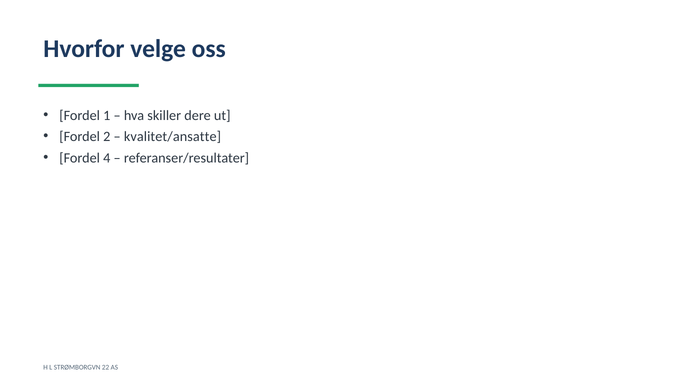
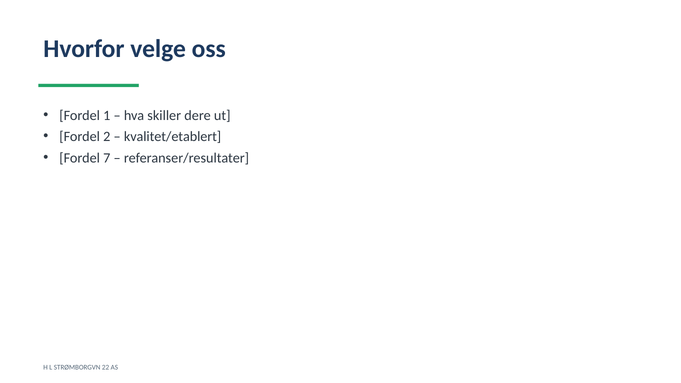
kvalitet/ansatte: kvalitet/ansatte -> kvalitet/etablert (173, 137)
4: 4 -> 7 (107, 158)
